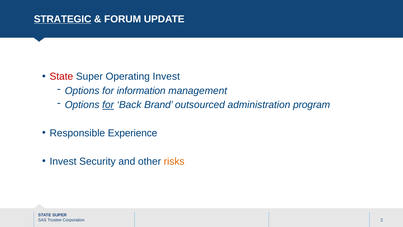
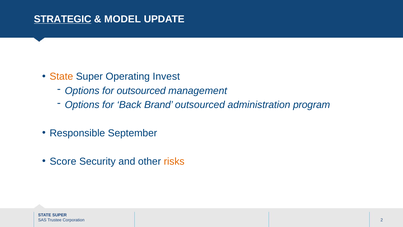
FORUM: FORUM -> MODEL (123, 19)
State colour: red -> orange (61, 77)
for information: information -> outsourced (141, 91)
for underline: present -> none (108, 105)
Experience: Experience -> September (133, 133)
Invest: Invest -> Score (63, 161)
